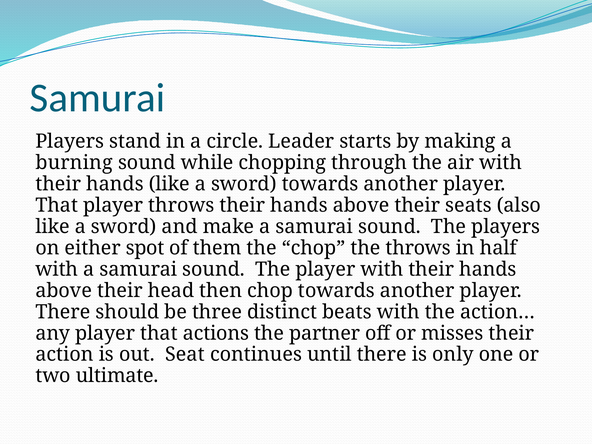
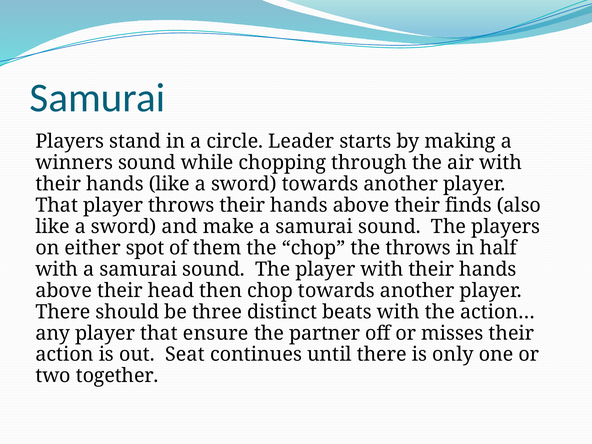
burning: burning -> winners (74, 163)
seats: seats -> finds (469, 205)
actions: actions -> ensure (216, 333)
ultimate: ultimate -> together (117, 376)
